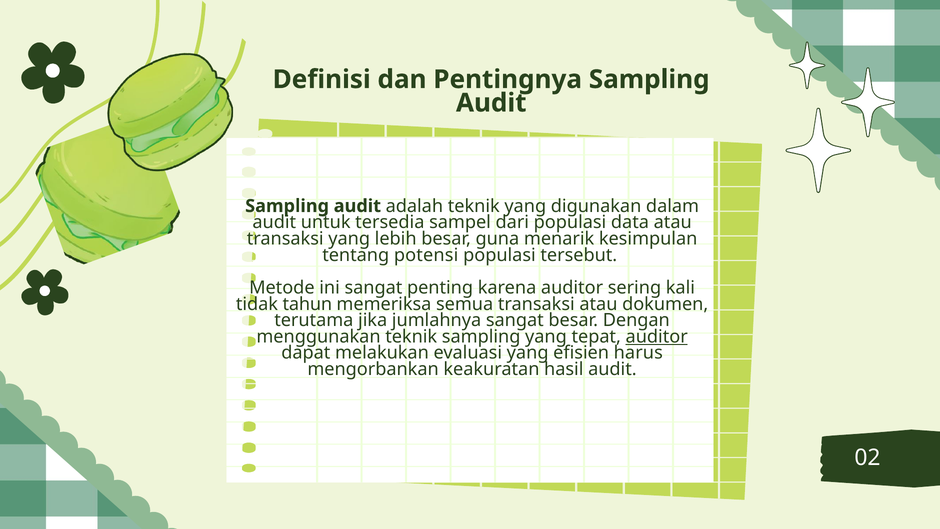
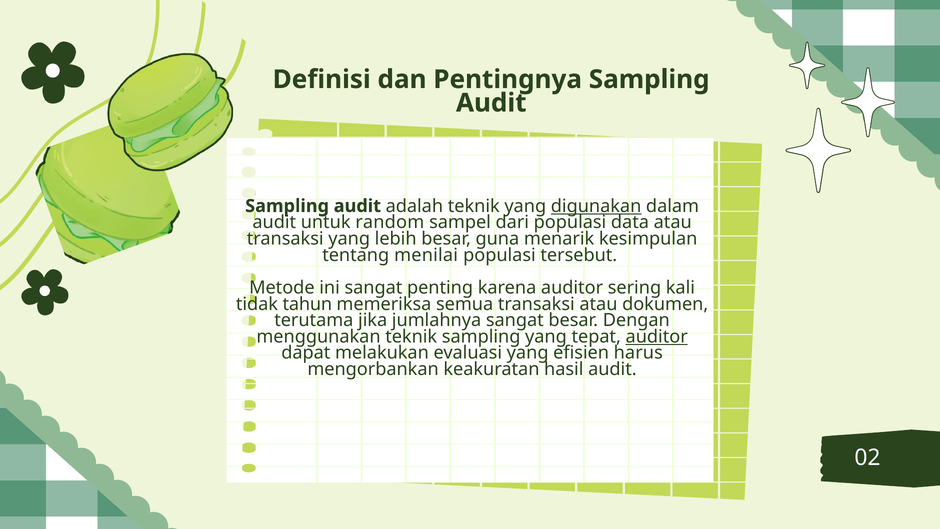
digunakan underline: none -> present (596, 206)
tersedia: tersedia -> random (390, 222)
potensi: potensi -> menilai (426, 255)
